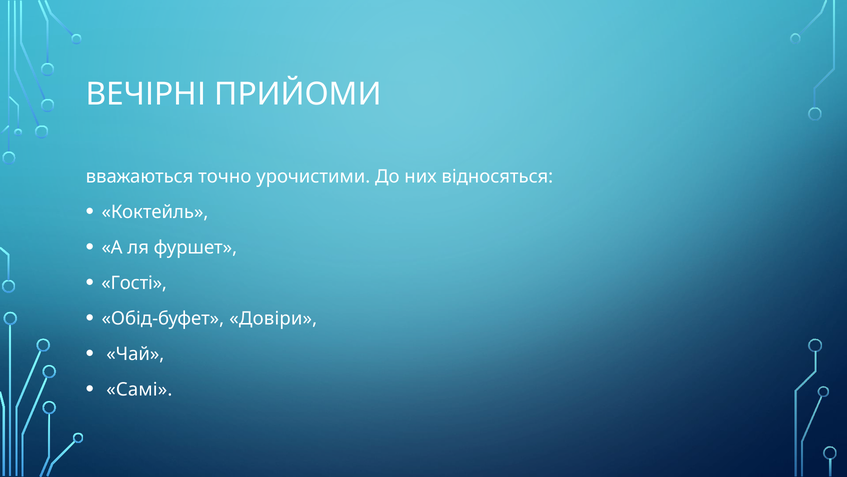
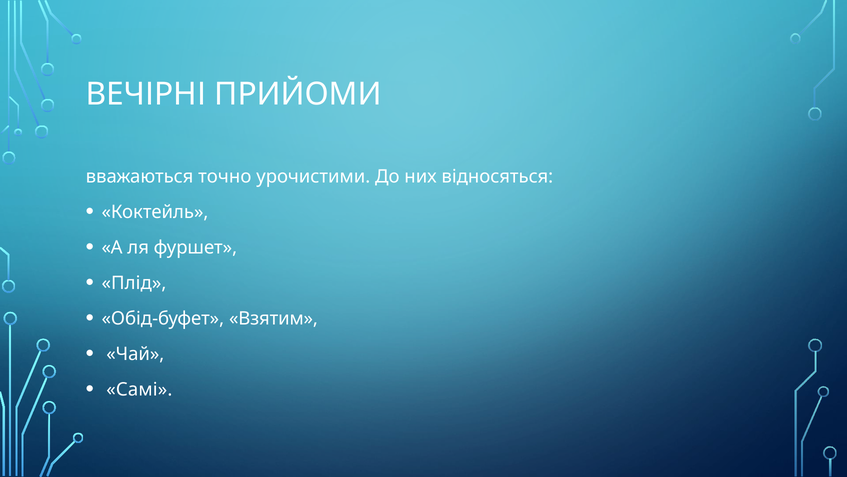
Гості: Гості -> Плід (134, 283)
Довіри: Довіри -> Взятим (273, 318)
